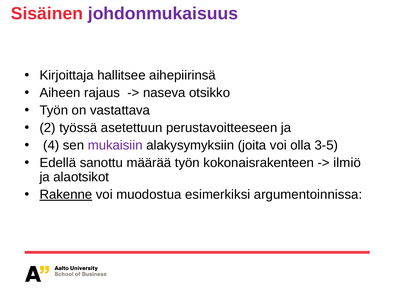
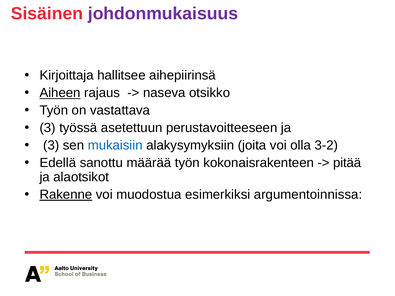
Aiheen underline: none -> present (60, 93)
2: 2 -> 3 (48, 128)
4: 4 -> 3 (51, 146)
mukaisiin colour: purple -> blue (115, 146)
3-5: 3-5 -> 3-2 (326, 146)
ilmiö: ilmiö -> pitää (347, 163)
